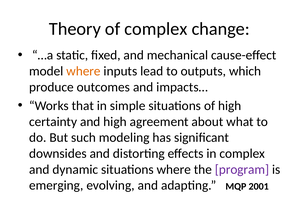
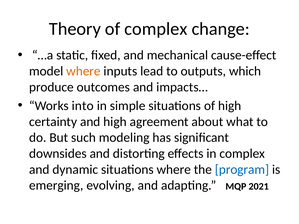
that: that -> into (83, 106)
program colour: purple -> blue (242, 170)
2001: 2001 -> 2021 (259, 187)
